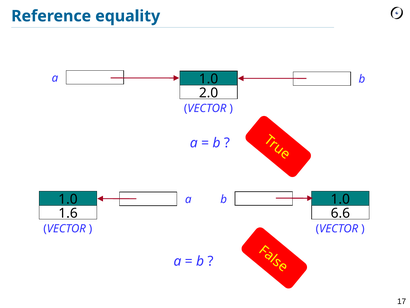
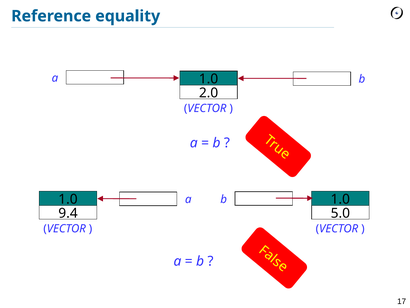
1.6: 1.6 -> 9.4 (68, 213)
6.6: 6.6 -> 5.0 (340, 213)
